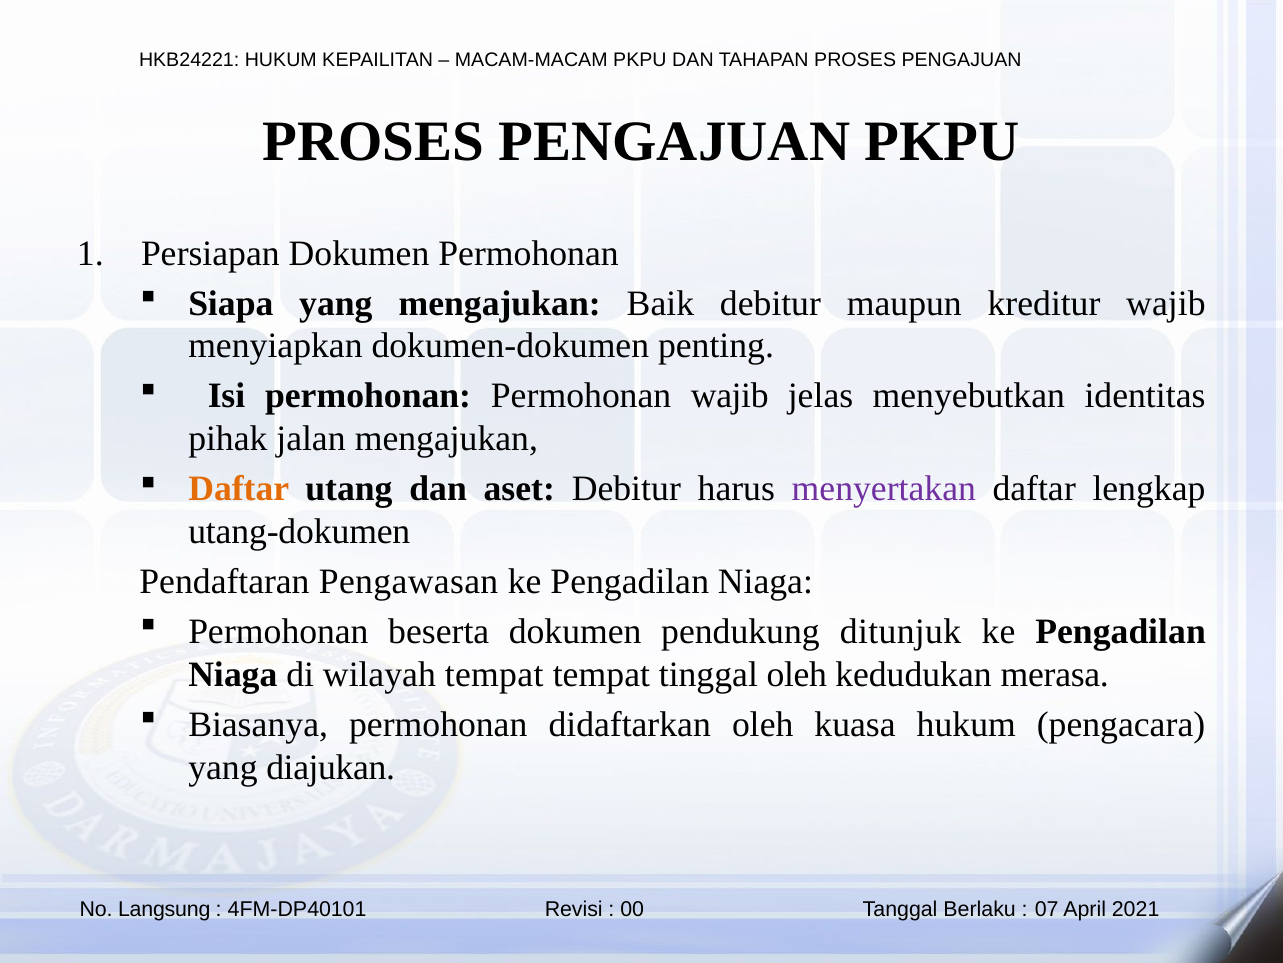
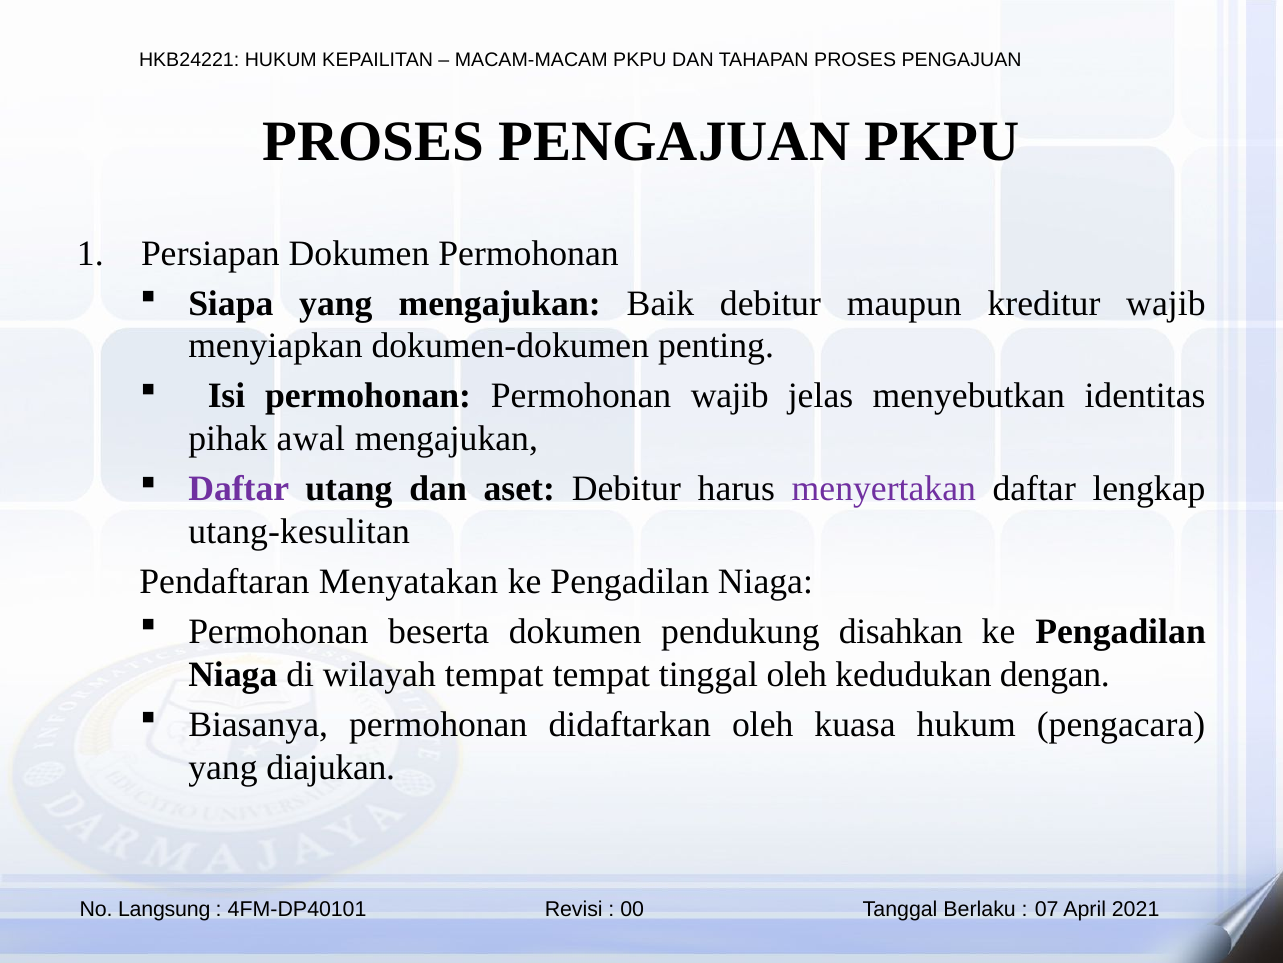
jalan: jalan -> awal (311, 439)
Daftar colour: orange -> purple (239, 489)
utang-dokumen: utang-dokumen -> utang-kesulitan (299, 531)
Pengawasan: Pengawasan -> Menyatakan (409, 581)
ditunjuk: ditunjuk -> disahkan (901, 631)
merasa: merasa -> dengan (1055, 674)
